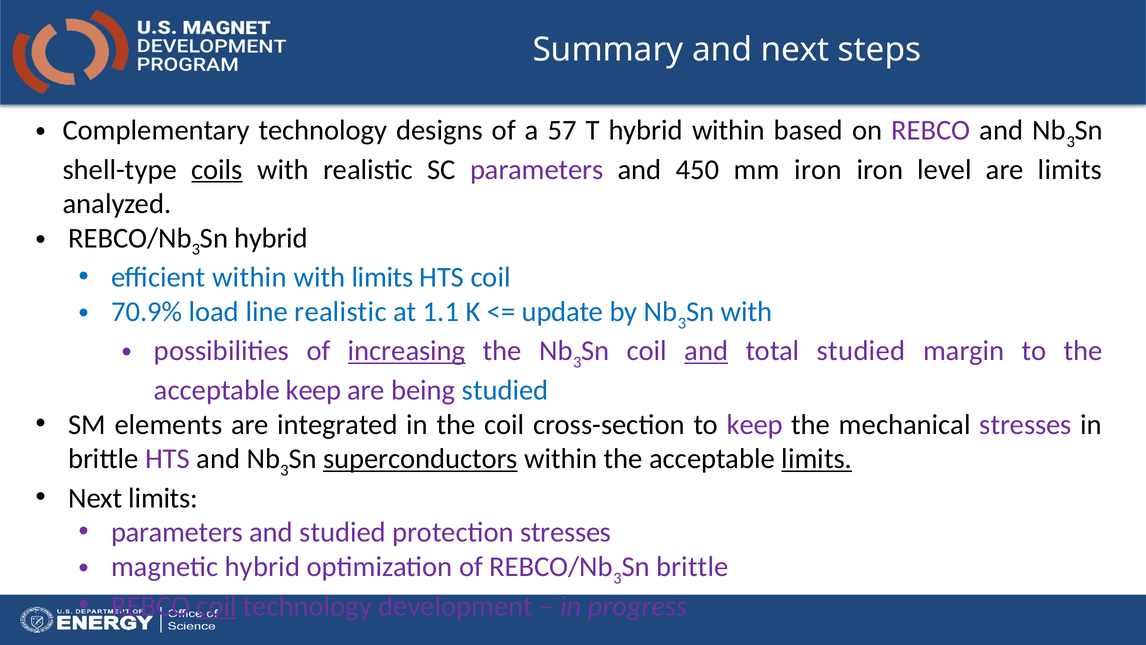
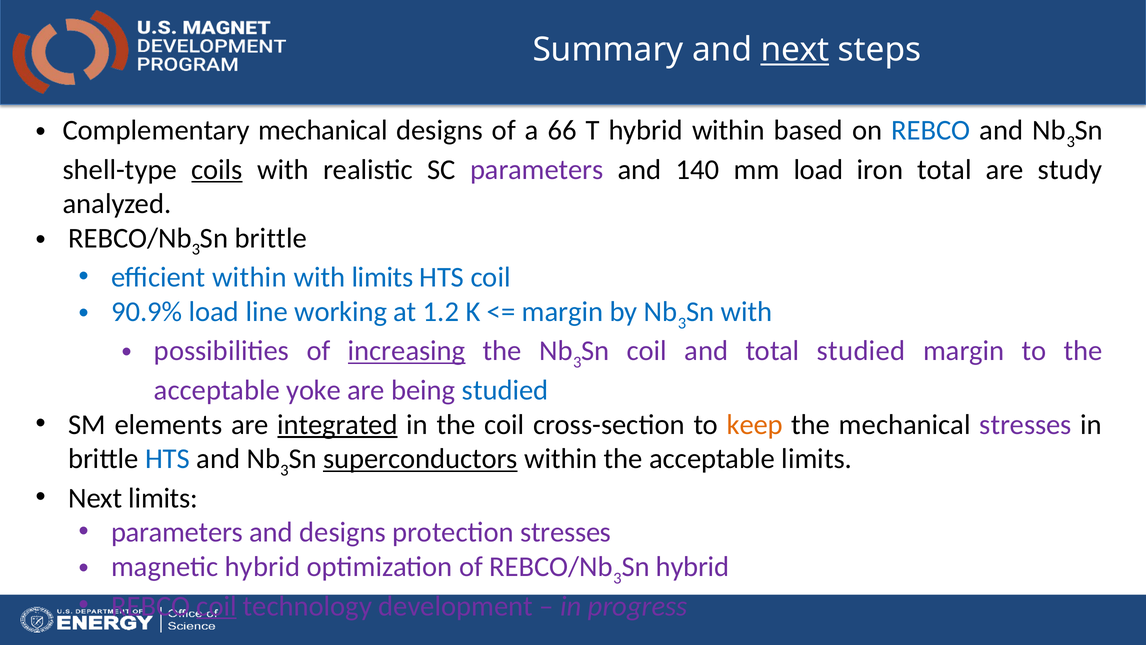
next underline: none -> present (795, 50)
Complementary technology: technology -> mechanical (323, 130)
57: 57 -> 66 (562, 130)
REBCO colour: purple -> blue (931, 130)
450: 450 -> 140 (697, 169)
mm iron: iron -> load (818, 169)
iron level: level -> total (945, 169)
are limits: limits -> study (1070, 169)
hybrid: hybrid -> brittle (271, 238)
70.9%: 70.9% -> 90.9% (147, 312)
line realistic: realistic -> working (341, 312)
1.1: 1.1 -> 1.2 (441, 312)
update: update -> margin (563, 312)
and underline: present -> none (706, 351)
acceptable keep: keep -> yoke (314, 390)
integrated underline: none -> present (338, 424)
keep colour: purple -> orange (755, 424)
HTS colour: purple -> blue (167, 459)
limits underline: present -> none (817, 459)
and studied: studied -> designs (343, 532)
brittle: brittle -> hybrid (693, 567)
